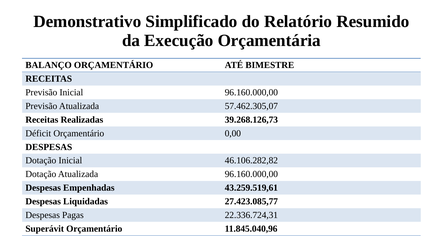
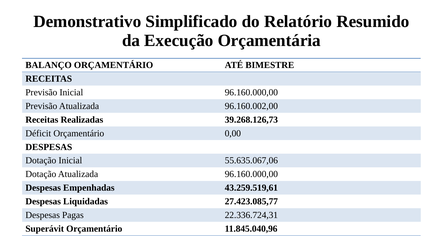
57.462.305,07: 57.462.305,07 -> 96.160.002,00 (251, 106)
46.106.282,82: 46.106.282,82 -> 55.635.067,06 (251, 160)
